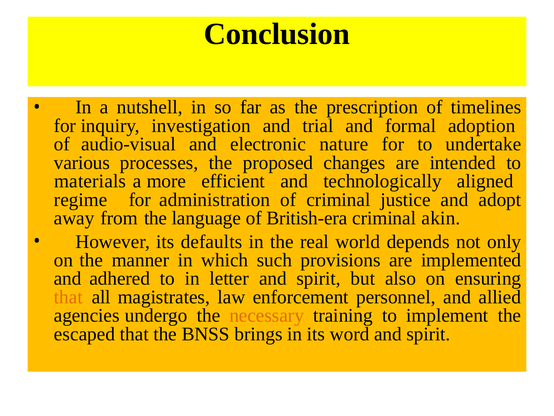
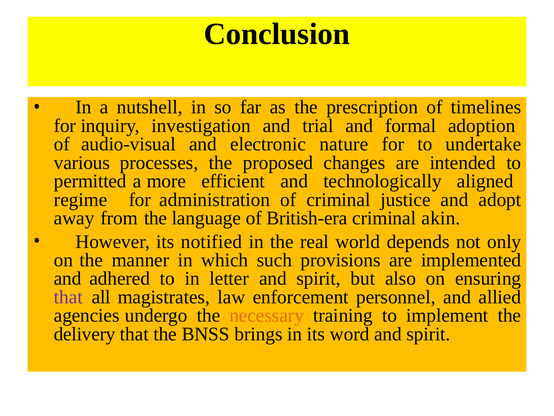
materials: materials -> permitted (90, 181)
defaults: defaults -> notified (211, 241)
that colour: orange -> purple (68, 297)
escaped: escaped -> delivery (85, 334)
